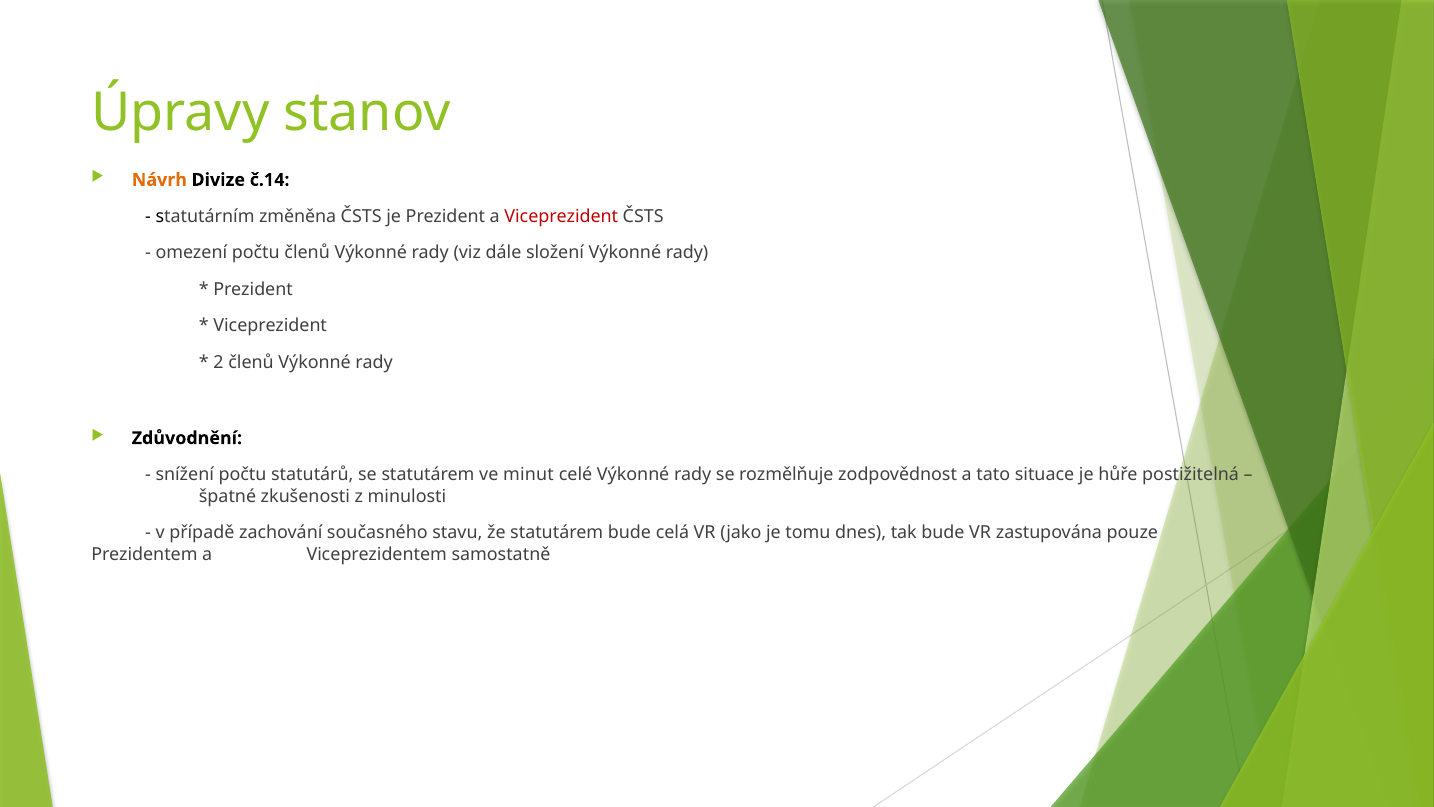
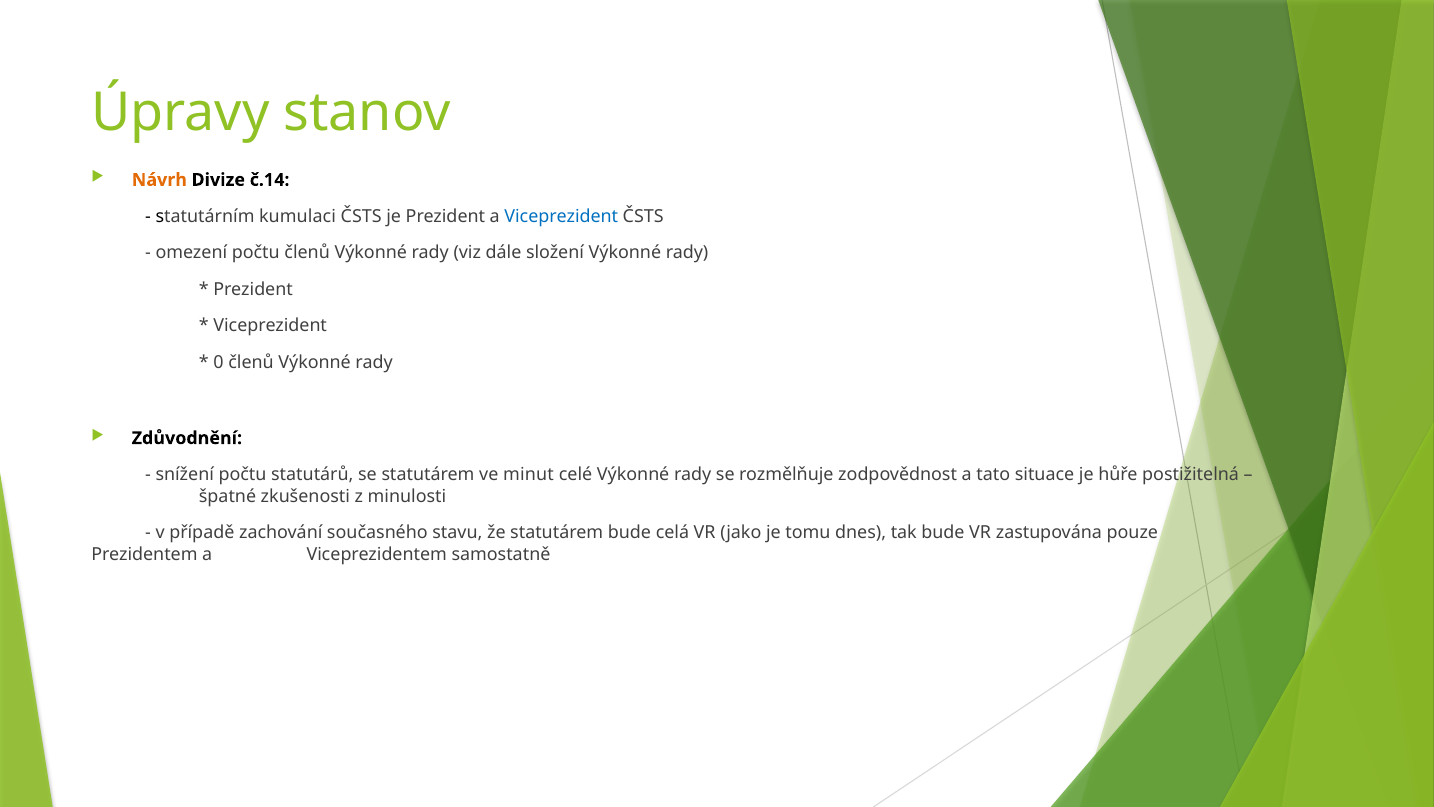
změněna: změněna -> kumulaci (298, 216)
Viceprezident colour: red -> blue (561, 216)
2: 2 -> 0 (219, 362)
